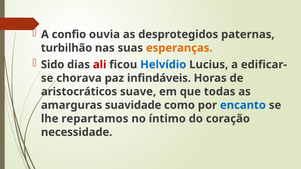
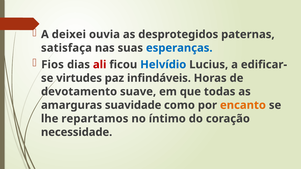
confio: confio -> deixei (69, 34)
turbilhão: turbilhão -> satisfaça (66, 48)
esperanças colour: orange -> blue (179, 48)
Sido: Sido -> Fios (53, 65)
chorava: chorava -> virtudes (79, 78)
aristocráticos: aristocráticos -> devotamento (79, 92)
encanto colour: blue -> orange (243, 105)
